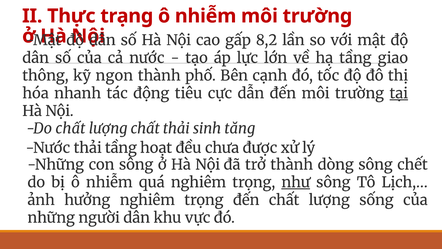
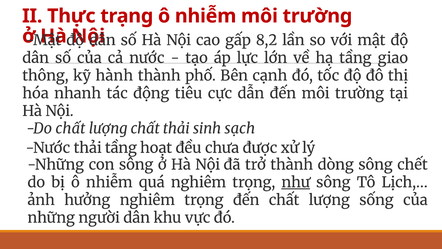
ngon: ngon -> hành (114, 76)
tại underline: present -> none (399, 93)
tăng: tăng -> sạch (240, 128)
